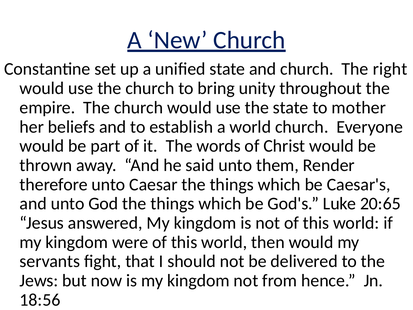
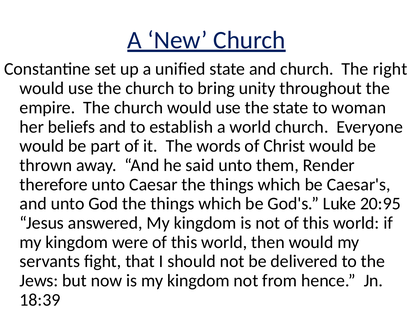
mother: mother -> woman (359, 107)
20:65: 20:65 -> 20:95 (380, 204)
18:56: 18:56 -> 18:39 (40, 300)
